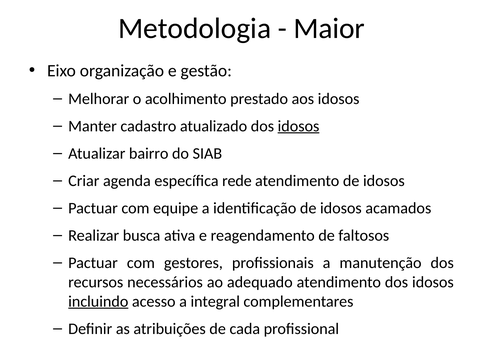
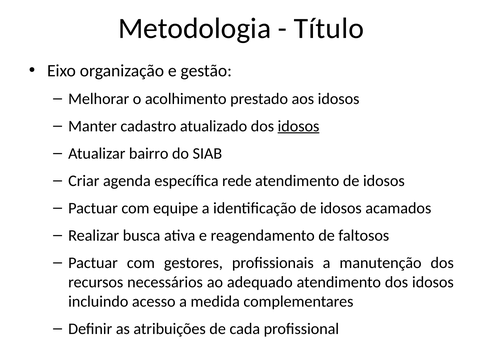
Maior: Maior -> Título (329, 28)
incluindo underline: present -> none (98, 302)
integral: integral -> medida (215, 302)
